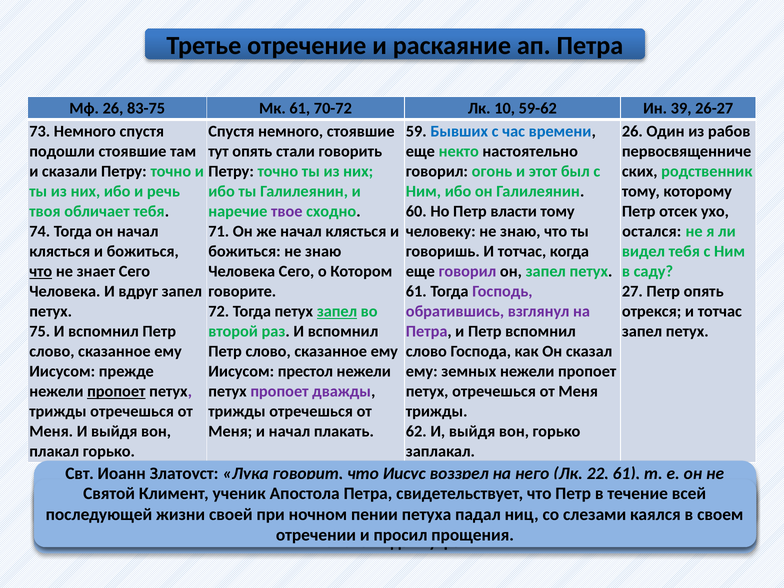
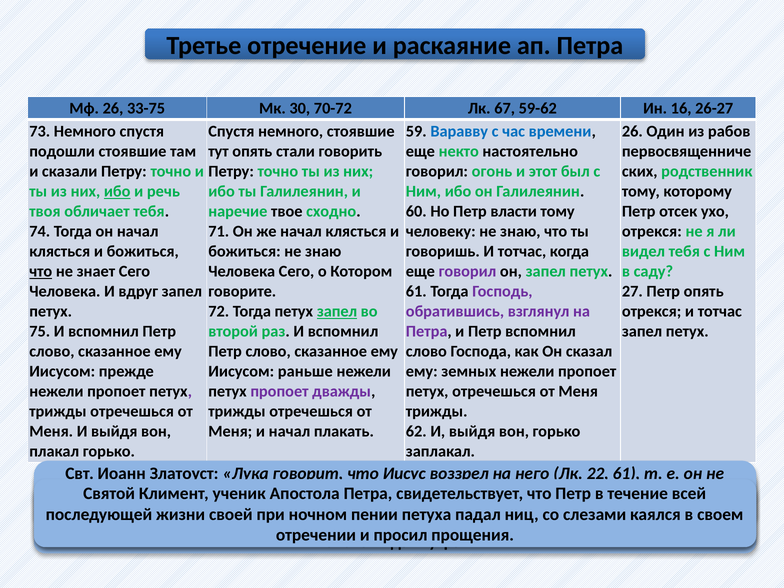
83-75: 83-75 -> 33-75 (146, 108)
Мк 61: 61 -> 30 (300, 108)
10: 10 -> 67 (505, 108)
39: 39 -> 16 (681, 108)
Бывших: Бывших -> Варавву (459, 131)
ибо underline: none -> present (117, 191)
твое colour: purple -> black (287, 211)
остался: остался -> отрекся (652, 231)
престол: престол -> раньше (305, 371)
пропоет underline: present -> none (116, 391)
